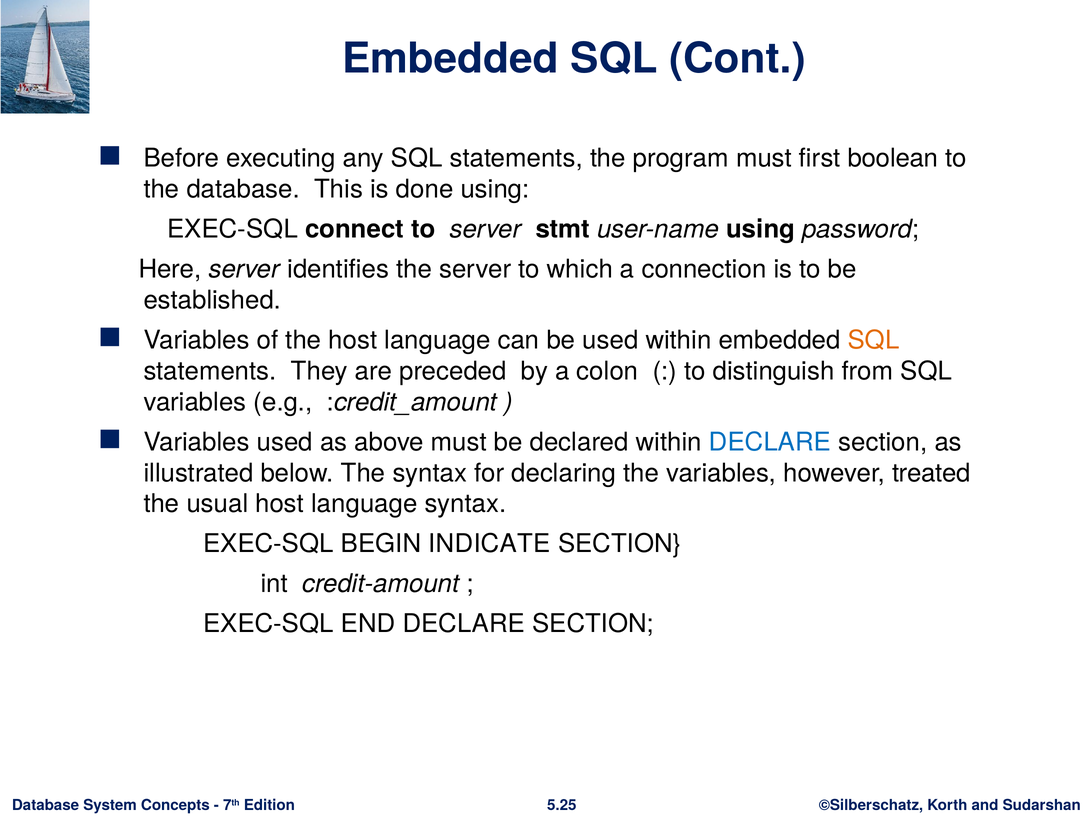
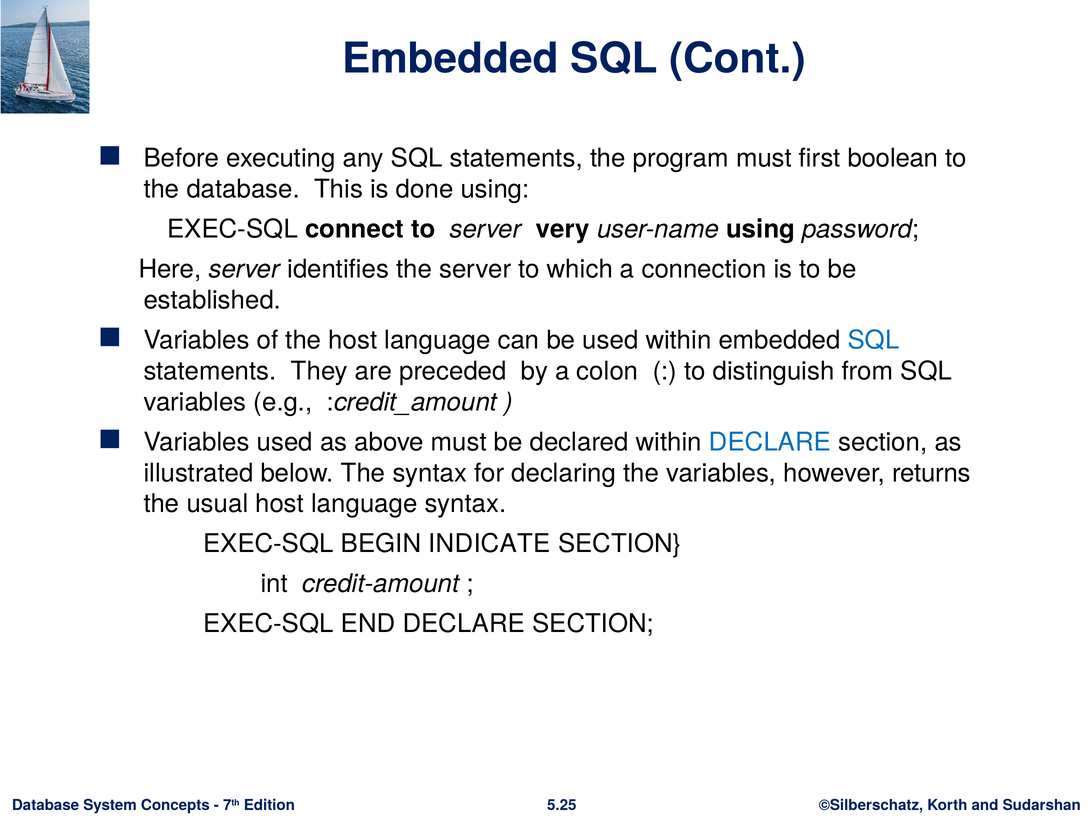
stmt: stmt -> very (563, 229)
SQL colour: orange -> blue (874, 340)
treated: treated -> returns (931, 473)
